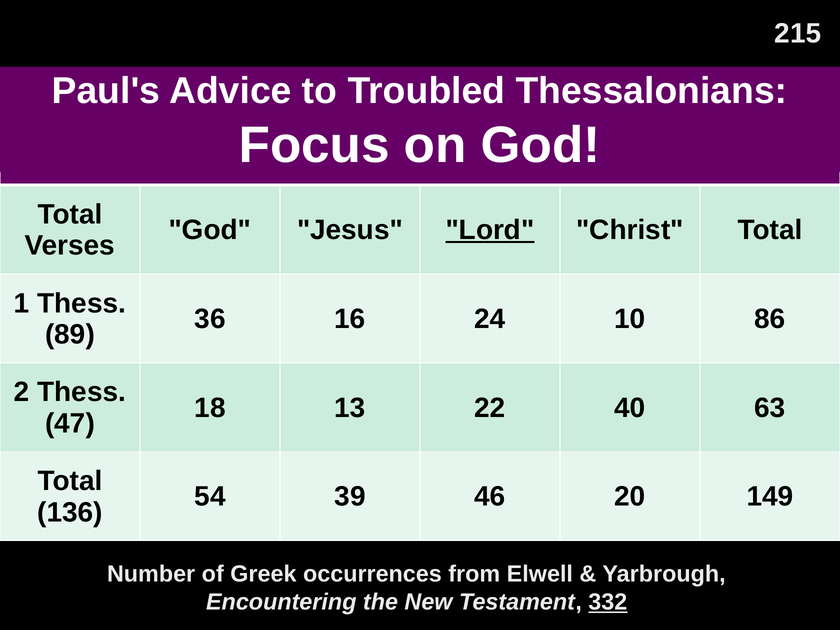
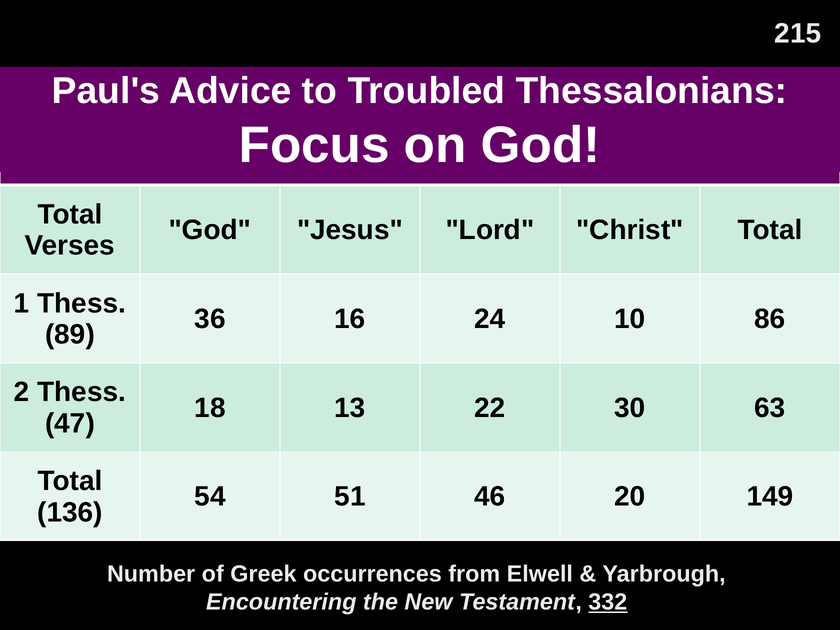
Lord underline: present -> none (490, 230)
40: 40 -> 30 (630, 408)
39: 39 -> 51 (350, 497)
